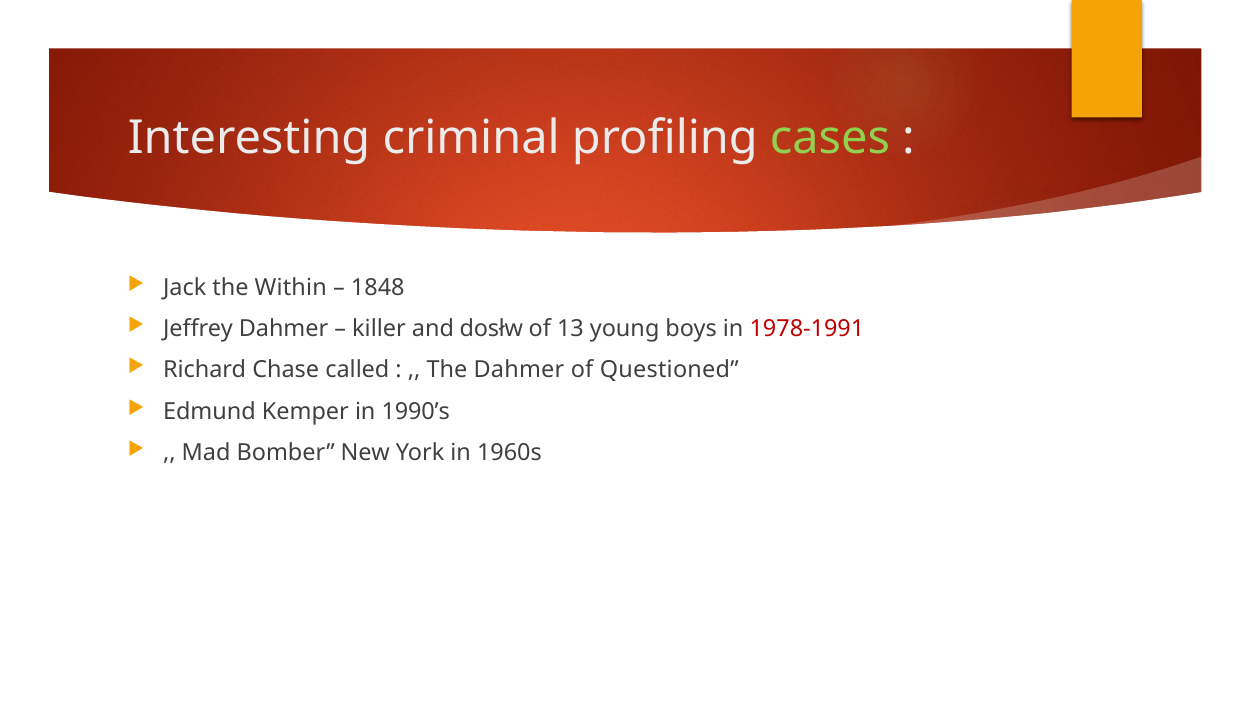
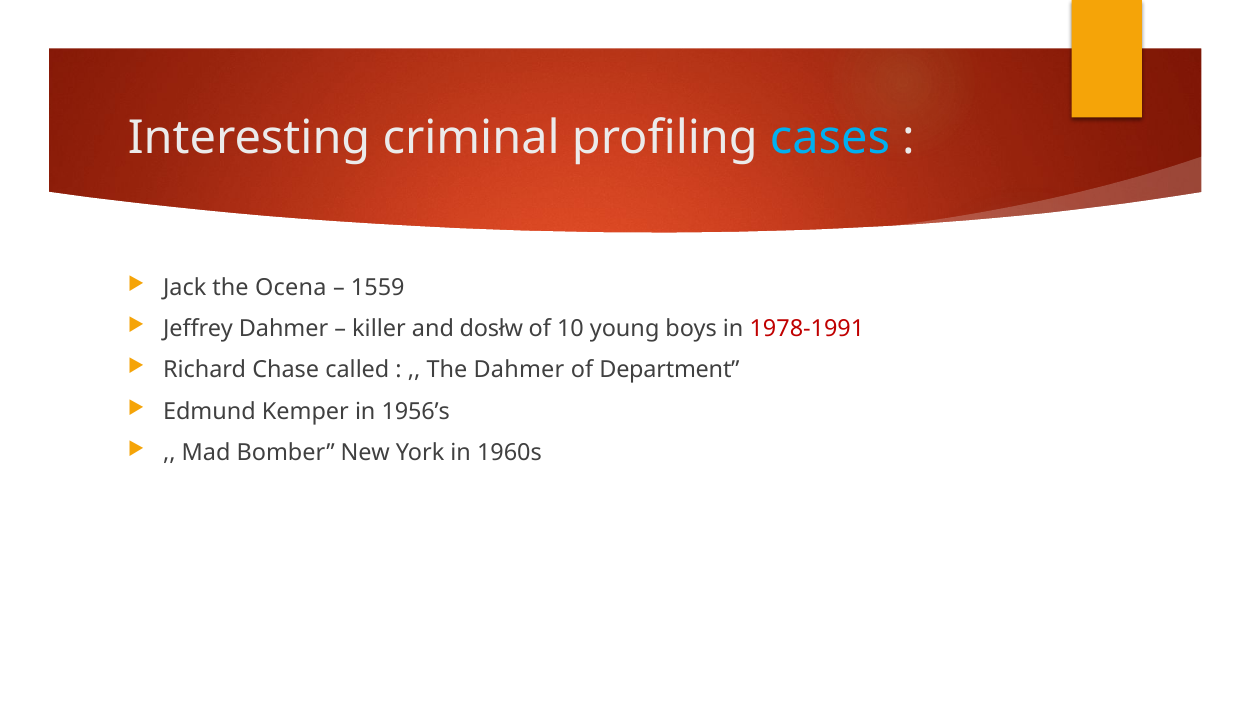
cases colour: light green -> light blue (830, 138)
Within: Within -> Ocena (291, 288)
1848: 1848 -> 1559 (378, 288)
13: 13 -> 10 (570, 329)
Questioned: Questioned -> Department (670, 370)
1990’s: 1990’s -> 1956’s (416, 411)
